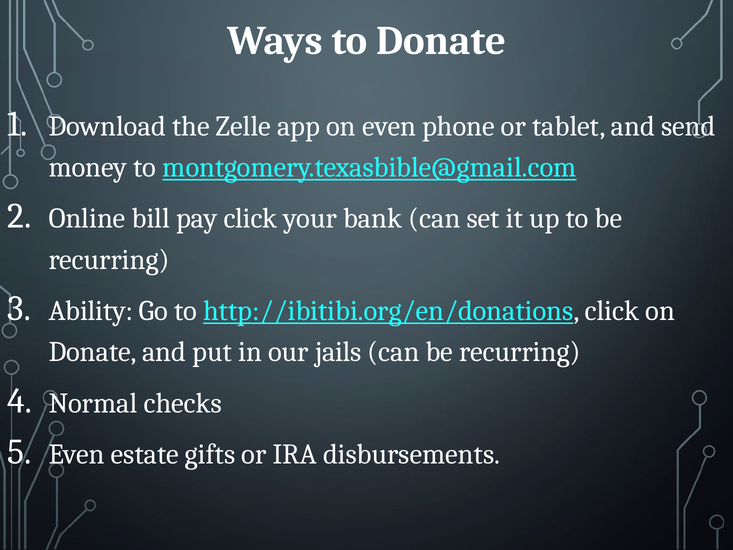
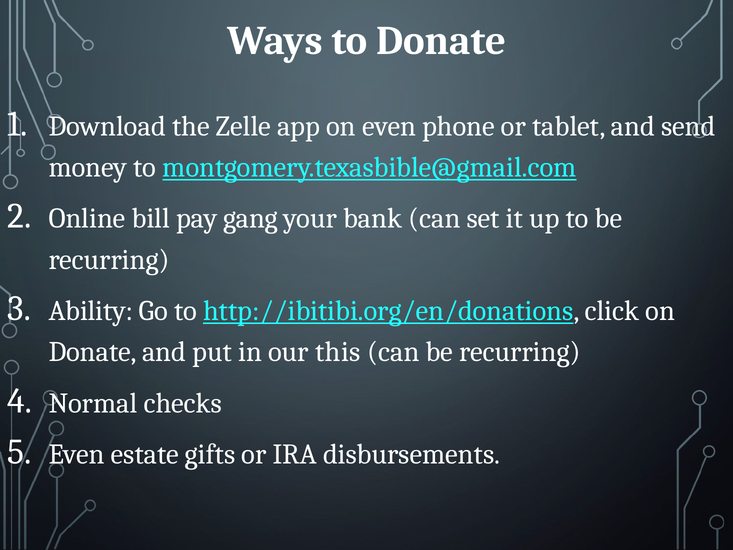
pay click: click -> gang (250, 218)
jails: jails -> this (338, 352)
